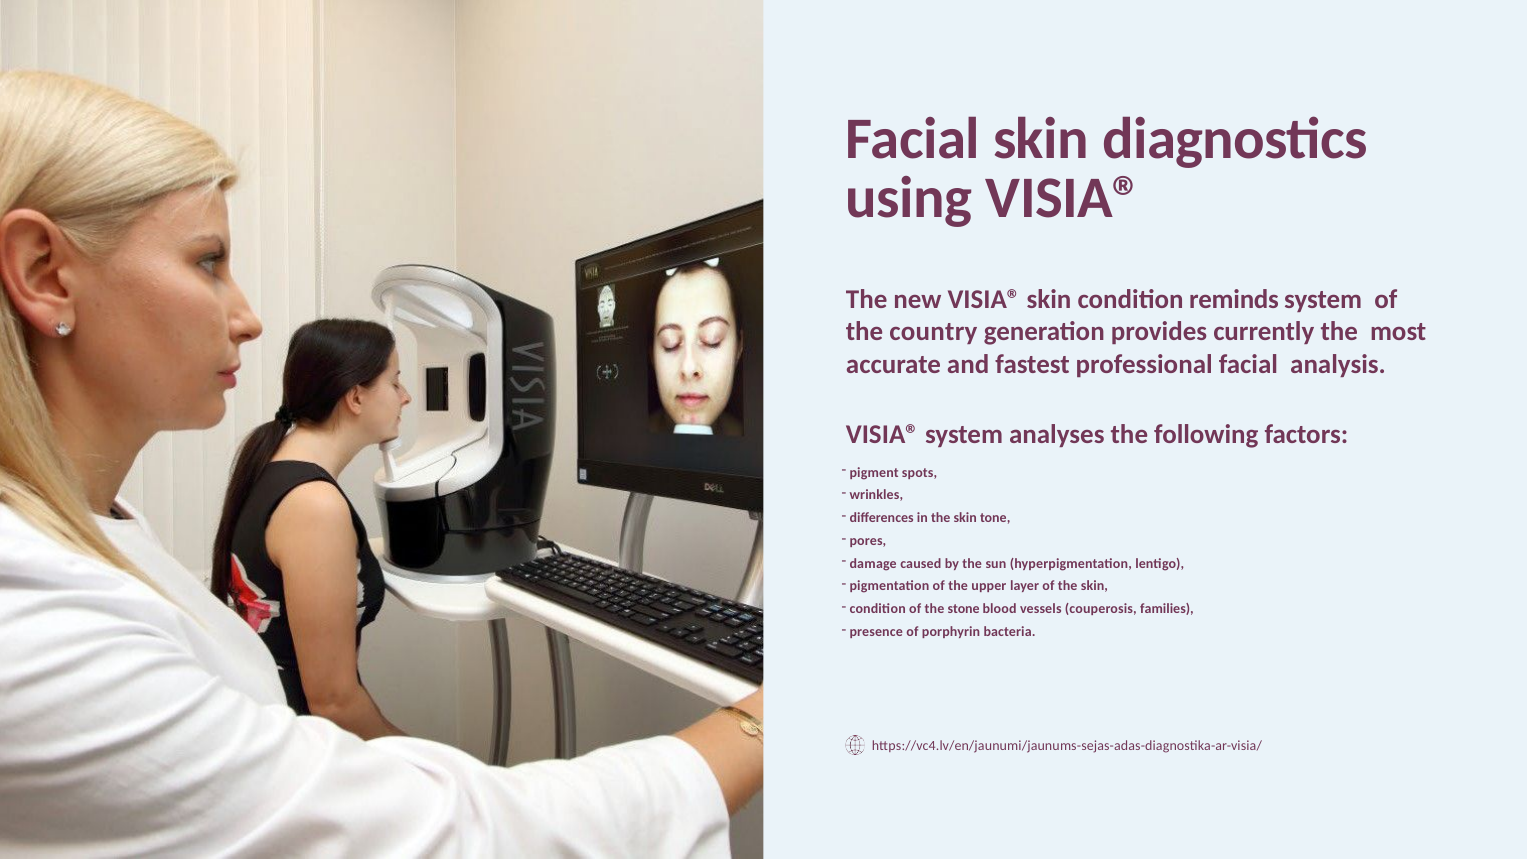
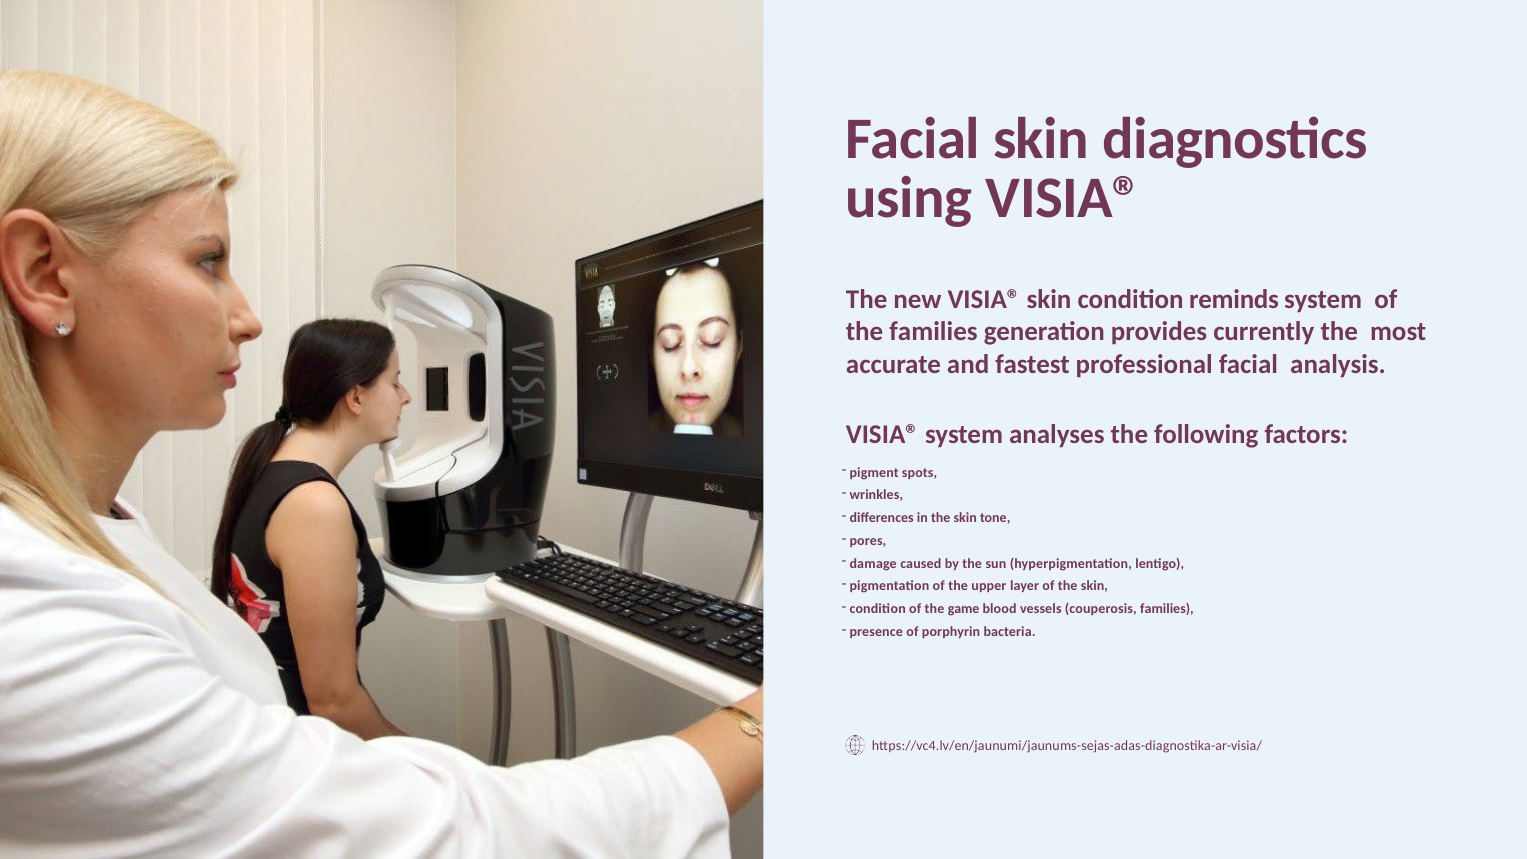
the country: country -> families (934, 332)
stone: stone -> game (964, 609)
